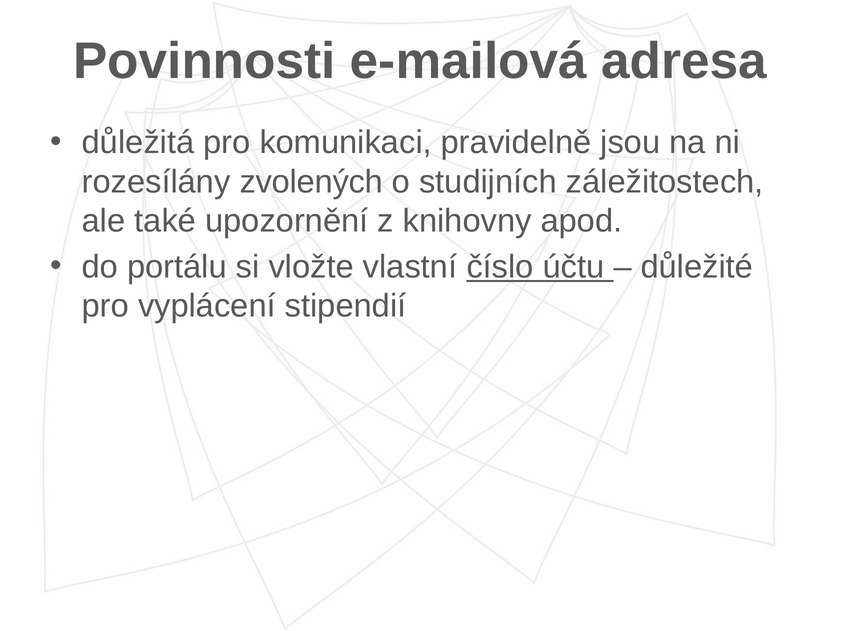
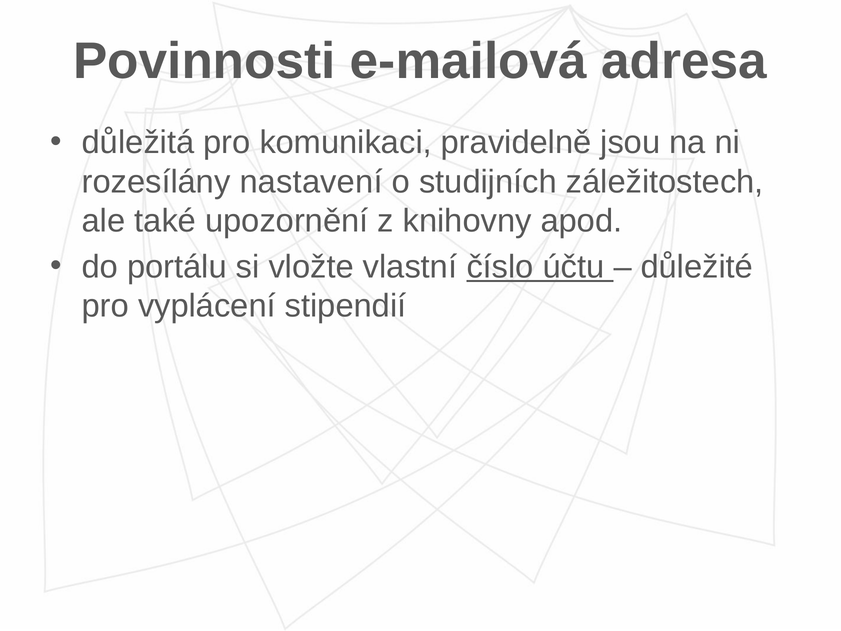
zvolených: zvolených -> nastavení (311, 182)
